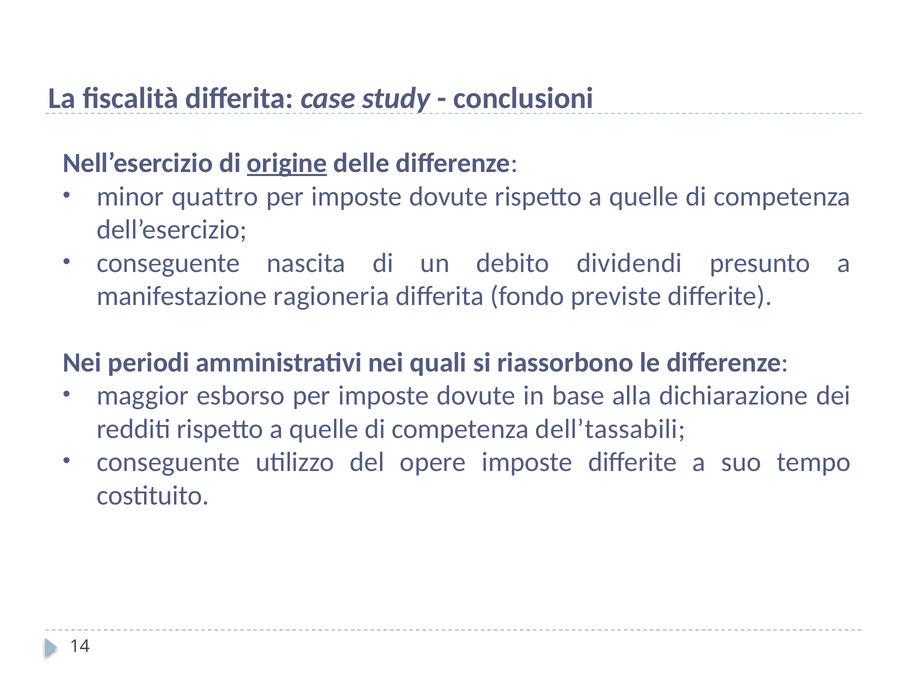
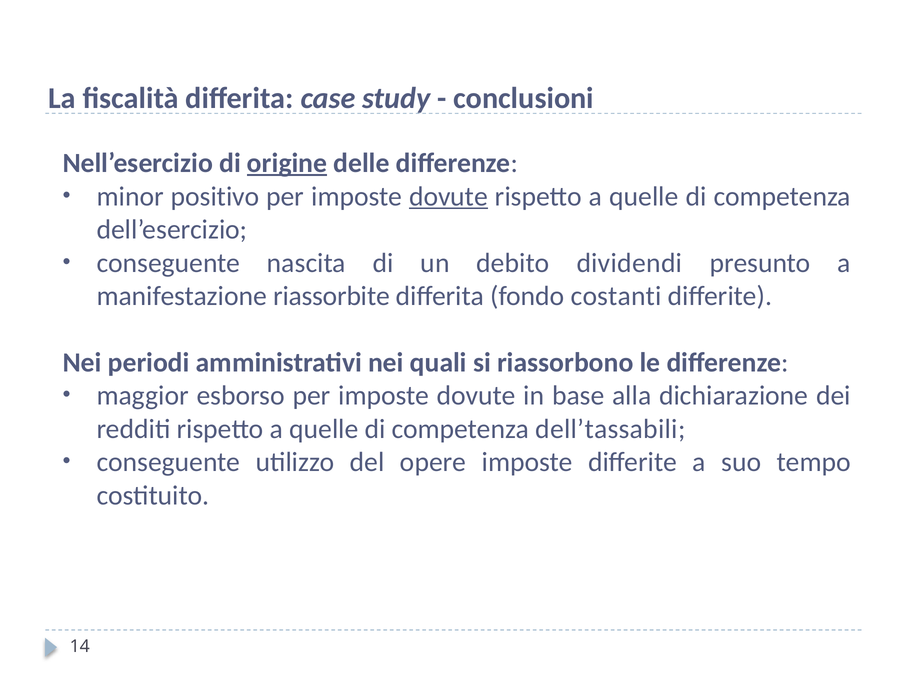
quattro: quattro -> positivo (215, 196)
dovute underline: none -> present (448, 196)
ragioneria: ragioneria -> riassorbite (332, 296)
previste: previste -> costanti (616, 296)
